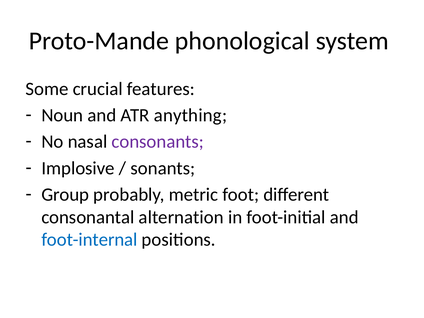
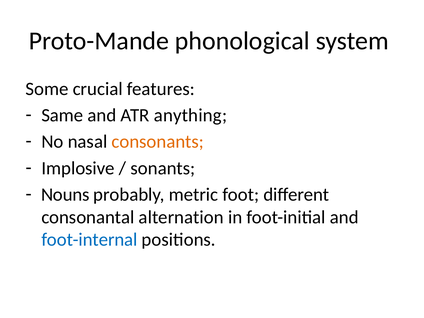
Noun: Noun -> Same (62, 115)
consonants colour: purple -> orange (158, 142)
Group: Group -> Nouns (65, 195)
